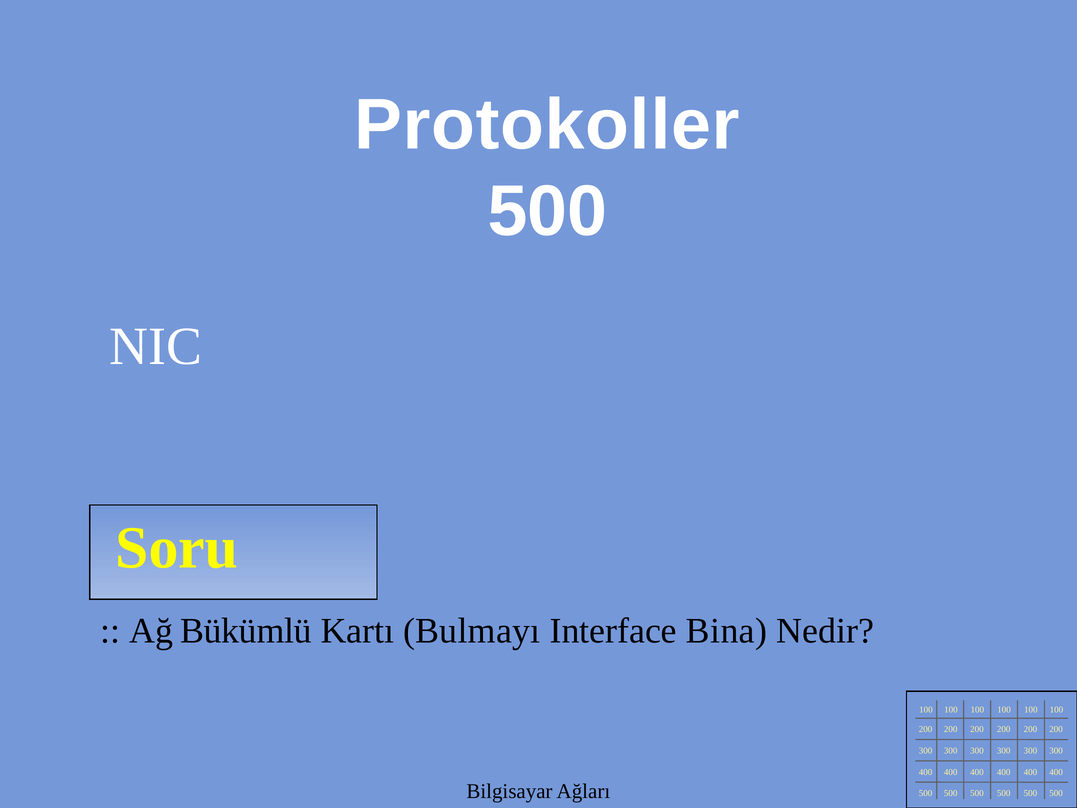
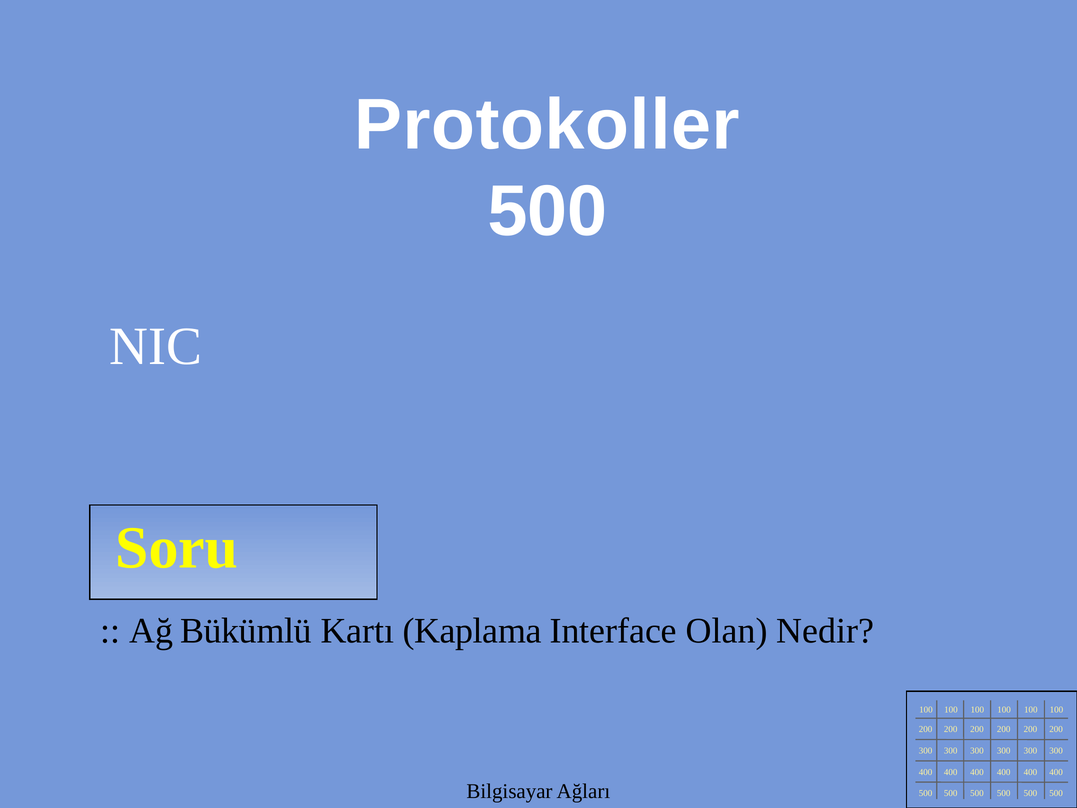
Bulmayı: Bulmayı -> Kaplama (472, 631)
Bina: Bina -> Olan (727, 631)
